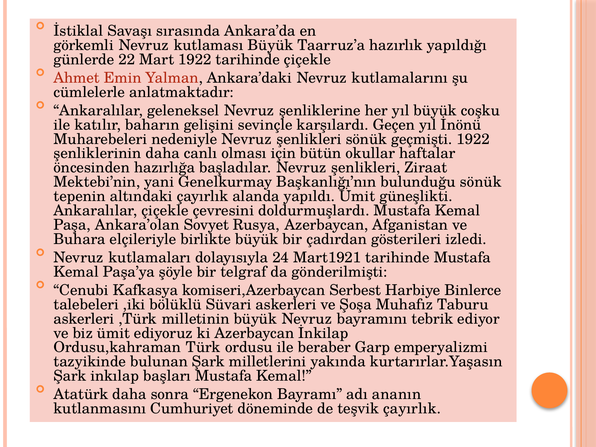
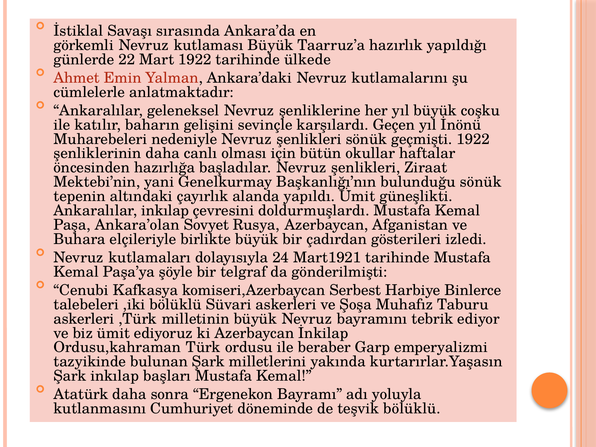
tarihinde çiçekle: çiçekle -> ülkede (307, 60)
Ankaralılar çiçekle: çiçekle -> inkılap (165, 211)
ananın: ananın -> yoluyla (397, 394)
teşvik çayırlık: çayırlık -> bölüklü (412, 409)
